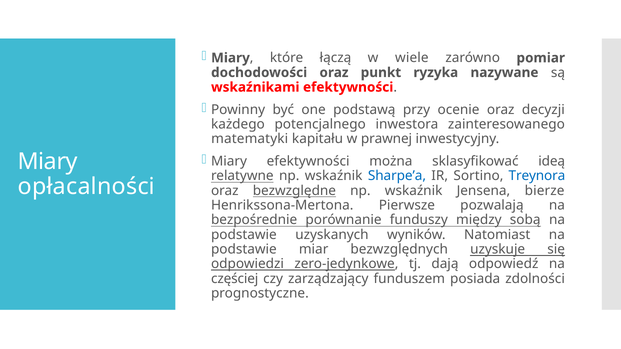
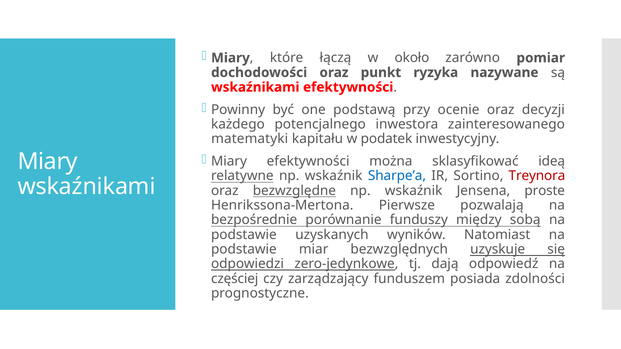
wiele: wiele -> około (412, 58)
prawnej: prawnej -> podatek (386, 139)
Treynora colour: blue -> red (537, 176)
opłacalności: opłacalności -> wskaźnikami (87, 187)
bierze: bierze -> proste (545, 191)
